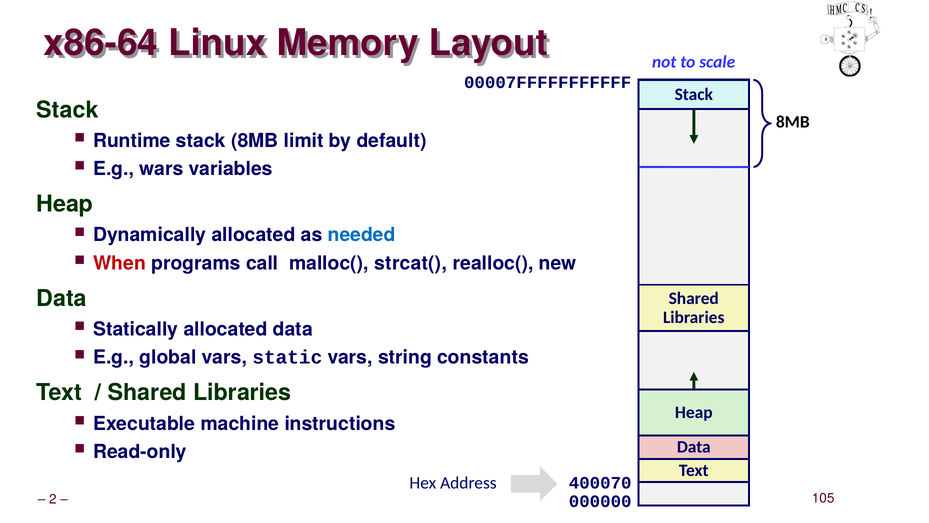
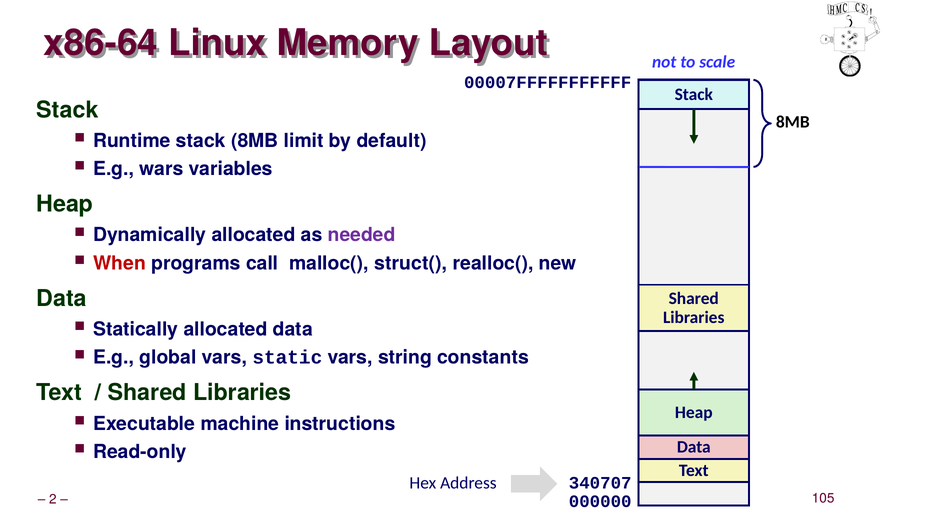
needed colour: blue -> purple (362, 235)
strcat(: strcat( -> struct( (411, 263)
400070: 400070 -> 340707 (600, 483)
